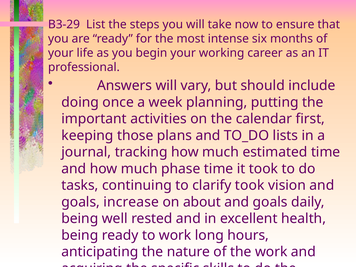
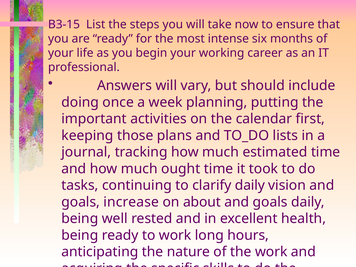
B3-29: B3-29 -> B3-15 (64, 25)
phase: phase -> ought (181, 169)
clarify took: took -> daily (250, 185)
